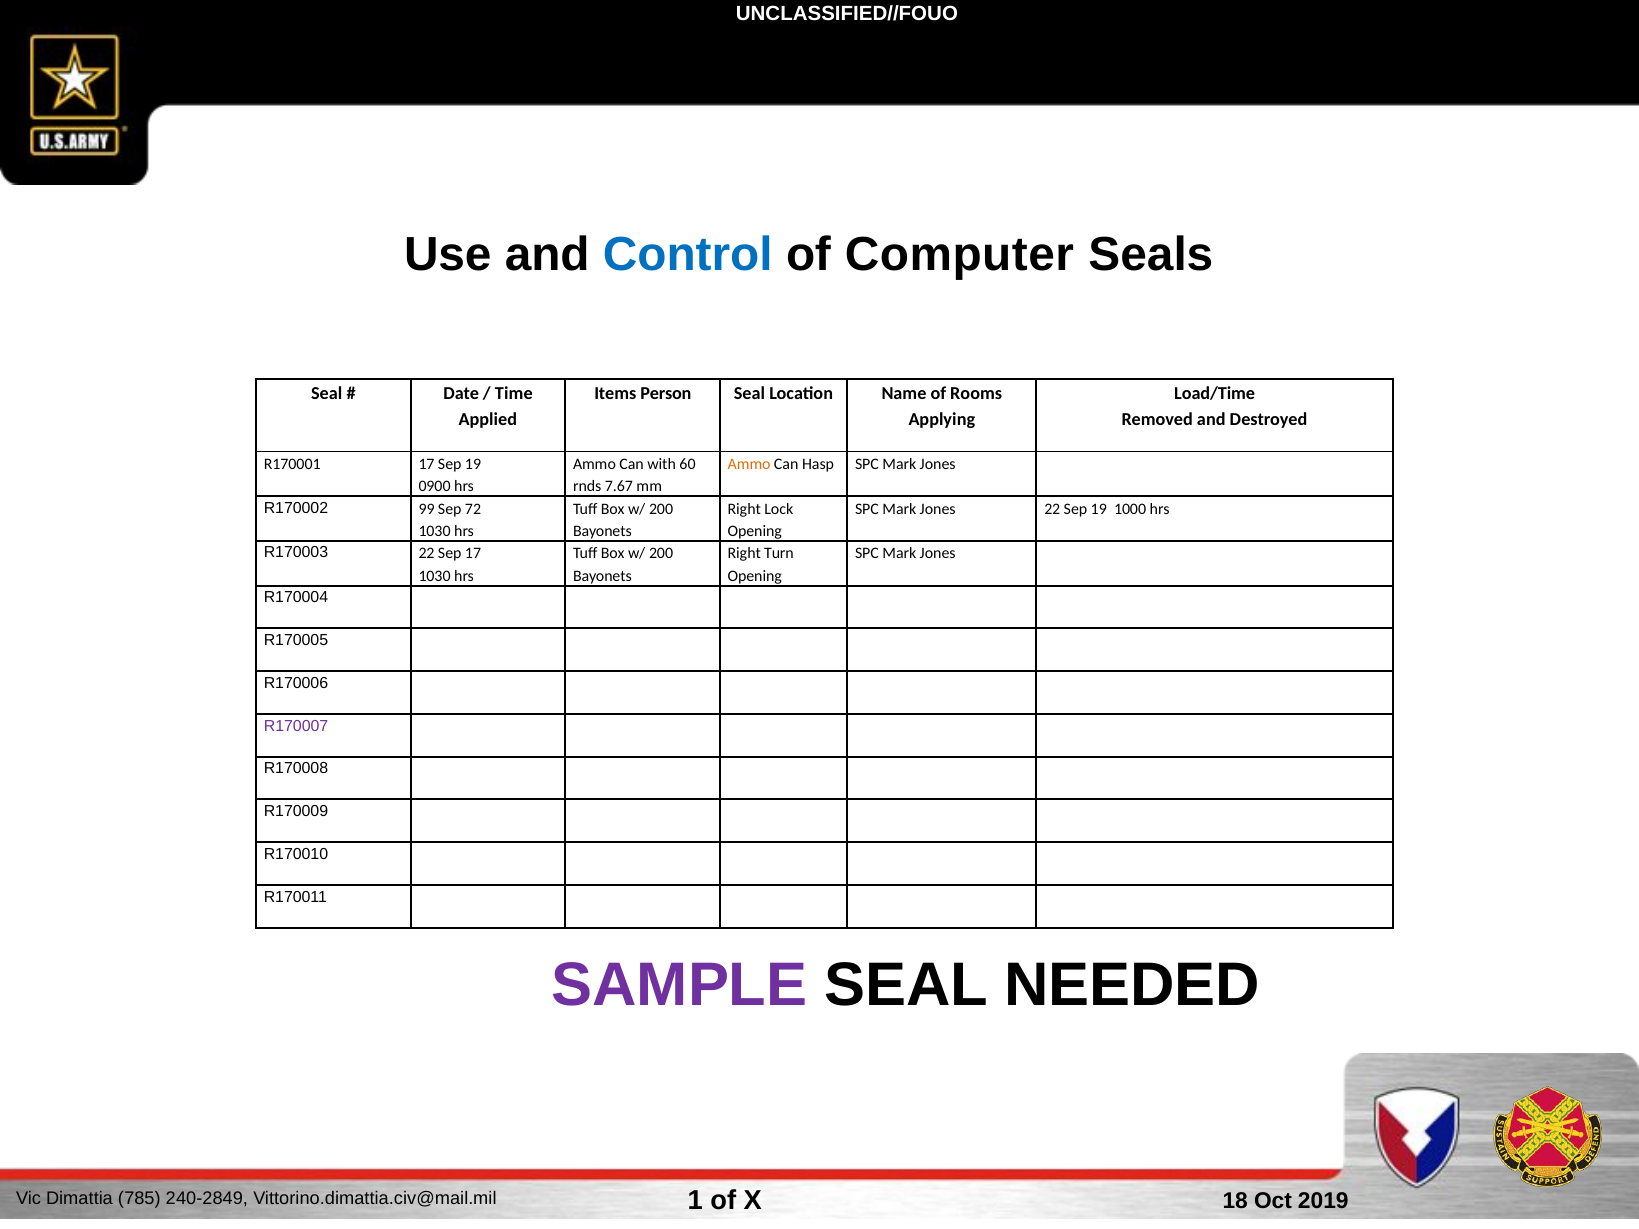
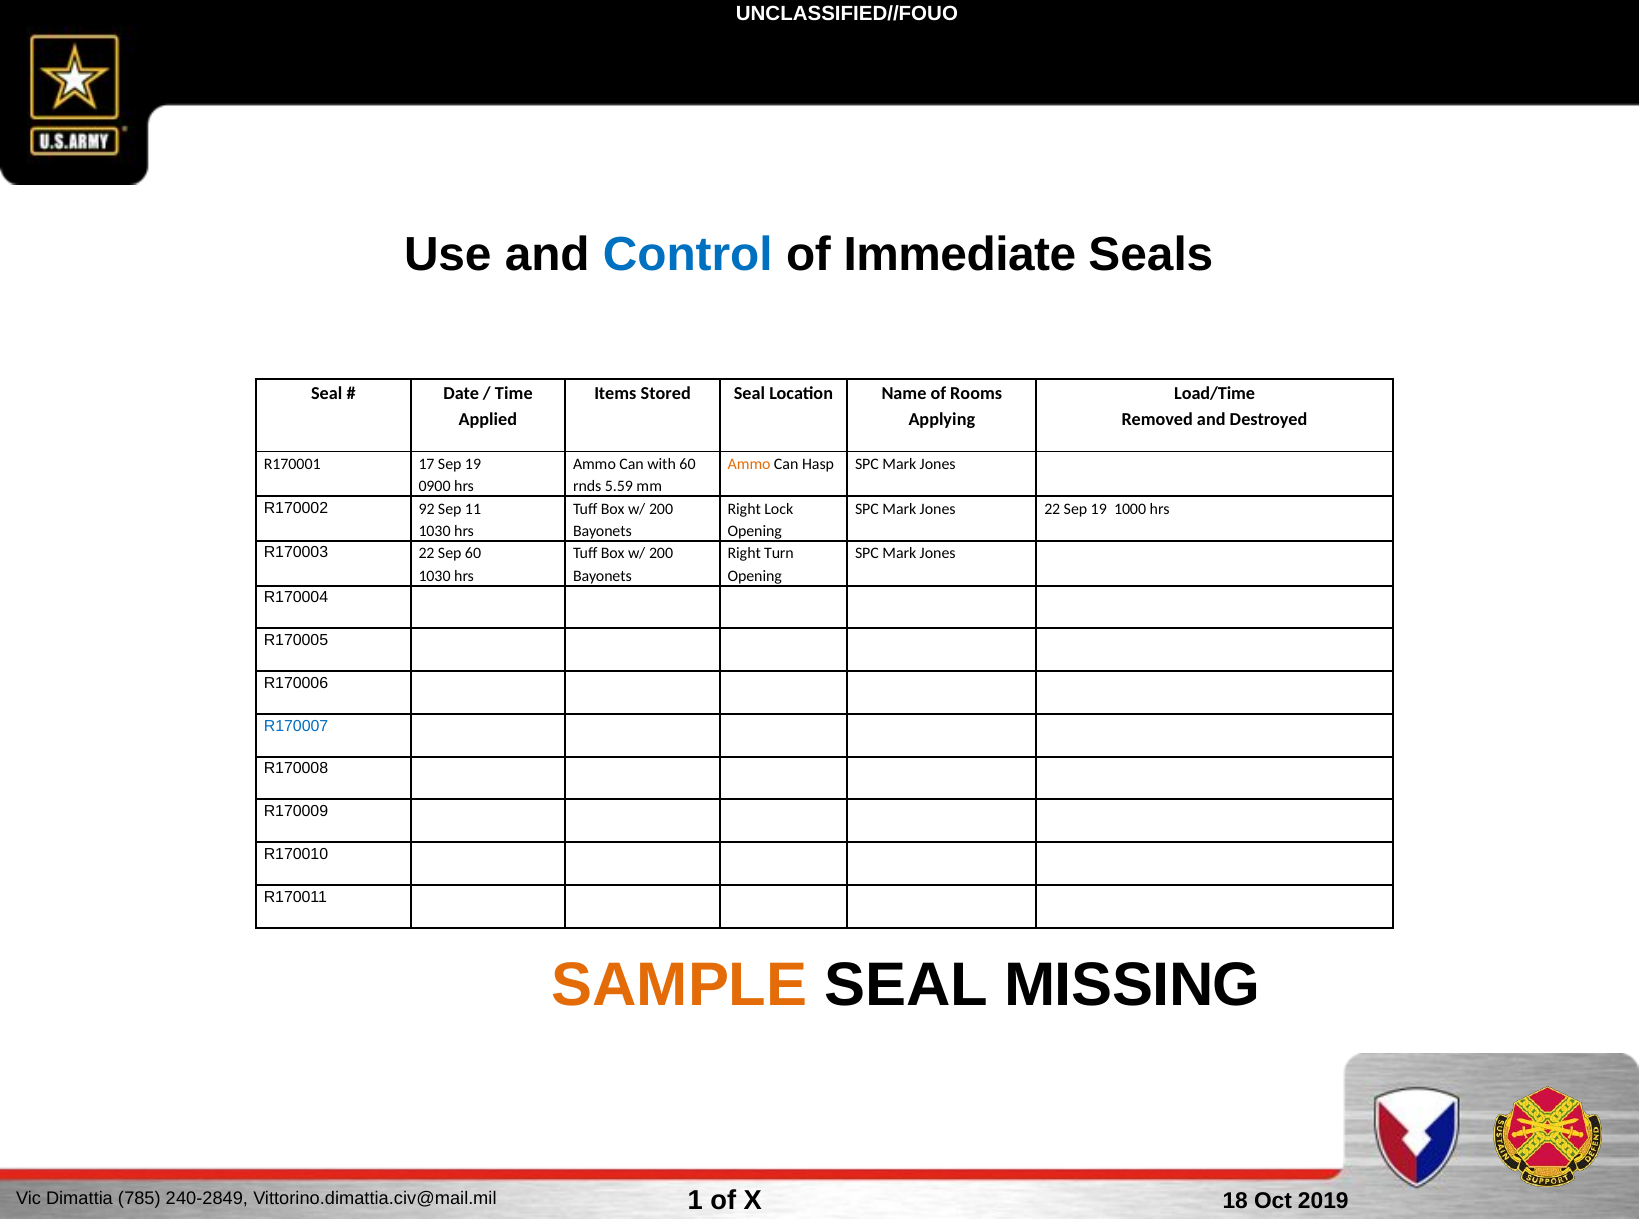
Computer: Computer -> Immediate (960, 255)
Person: Person -> Stored (666, 394)
7.67: 7.67 -> 5.59 (619, 487)
99: 99 -> 92 (427, 509)
72: 72 -> 11 (473, 509)
Sep 17: 17 -> 60 (473, 554)
R170007 colour: purple -> blue (296, 726)
SAMPLE colour: purple -> orange (679, 985)
NEEDED: NEEDED -> MISSING (1132, 985)
